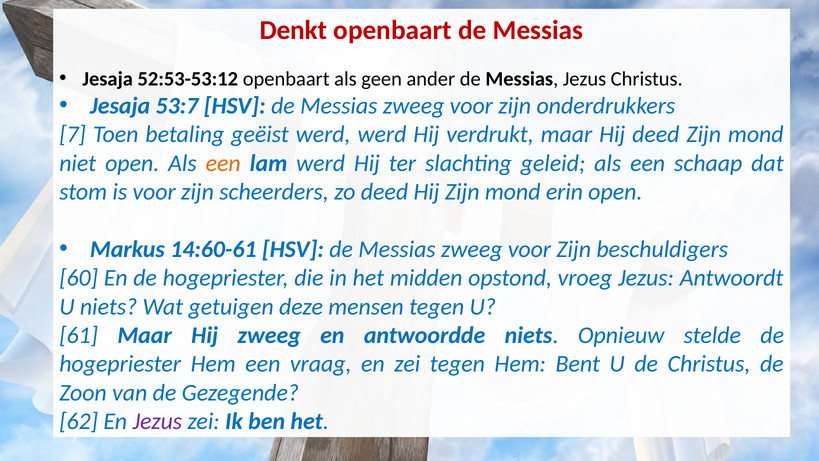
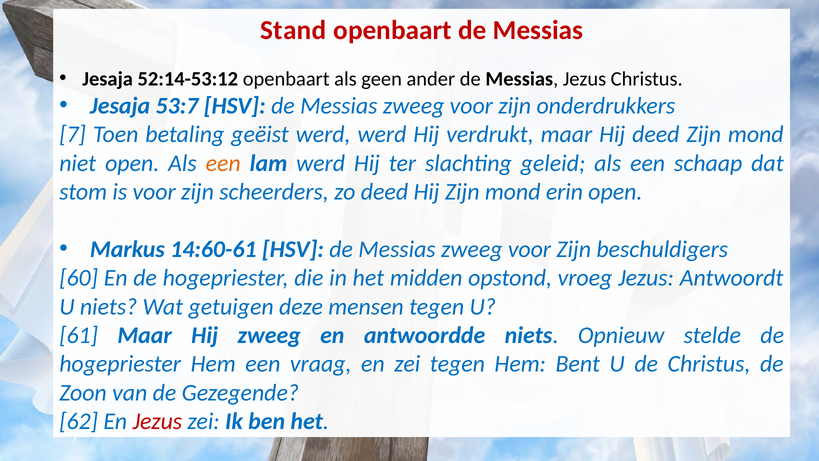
Denkt: Denkt -> Stand (293, 30)
52:53-53:12: 52:53-53:12 -> 52:14-53:12 (188, 79)
Jezus colour: purple -> red (157, 421)
